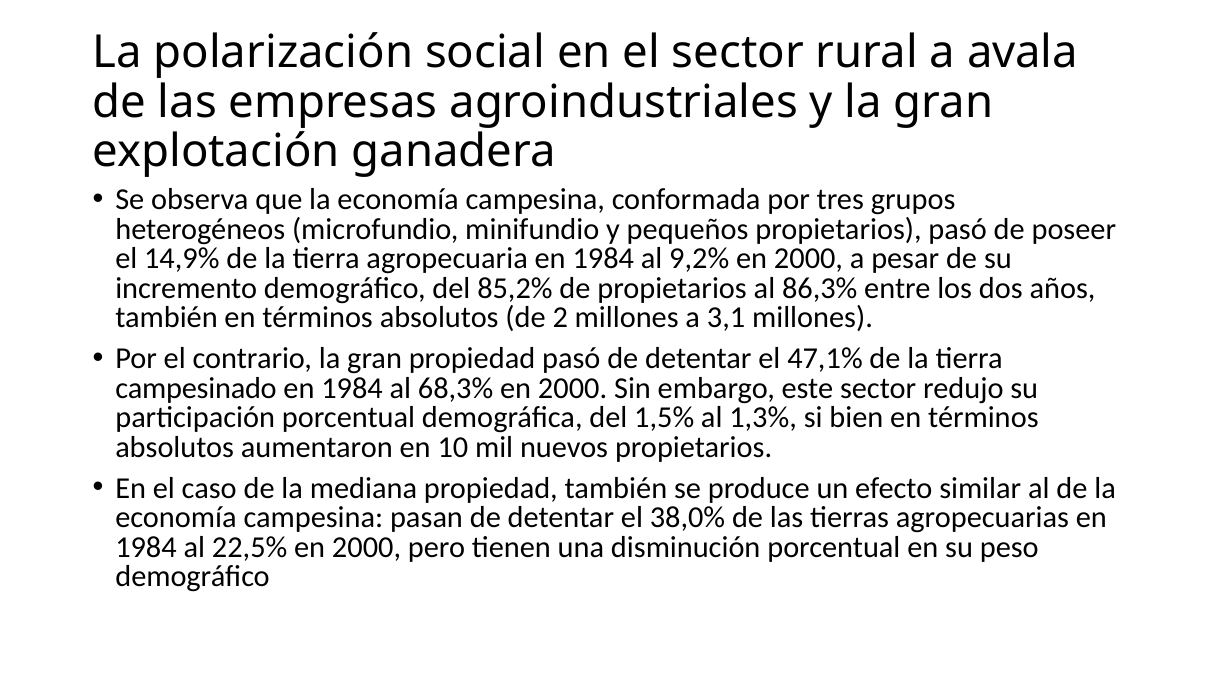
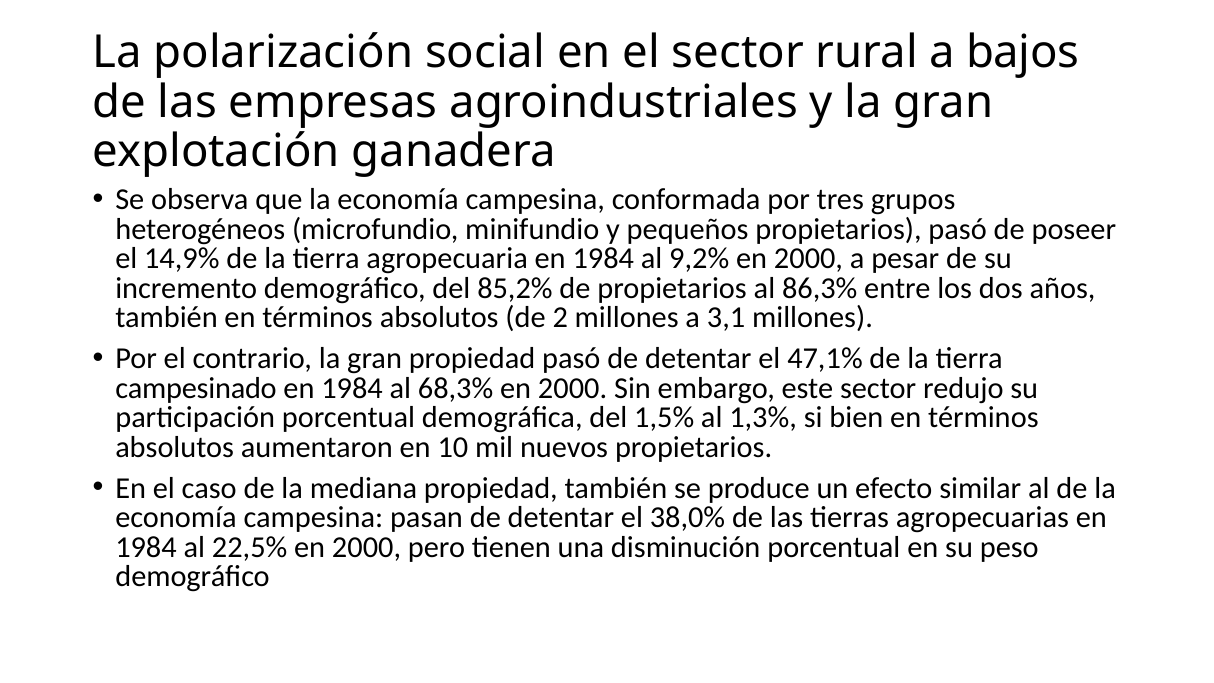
avala: avala -> bajos (1023, 53)
